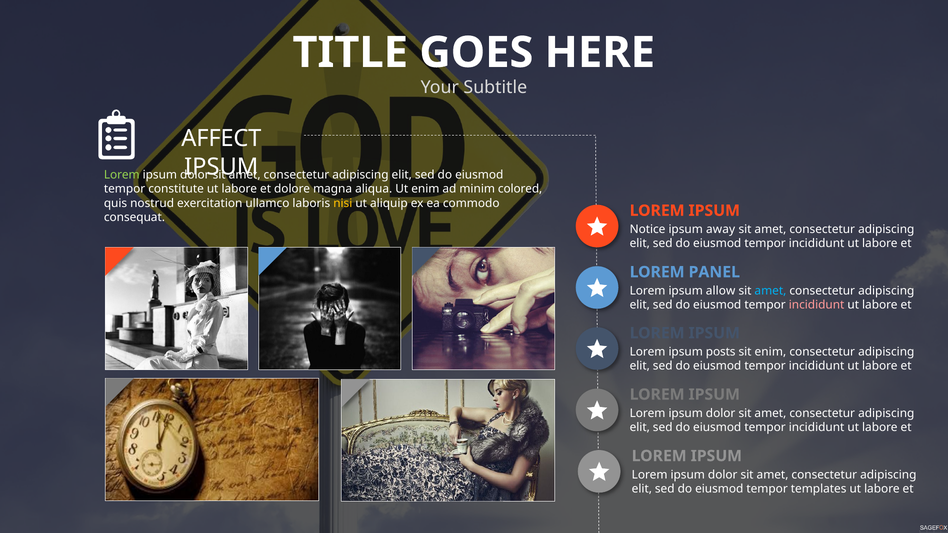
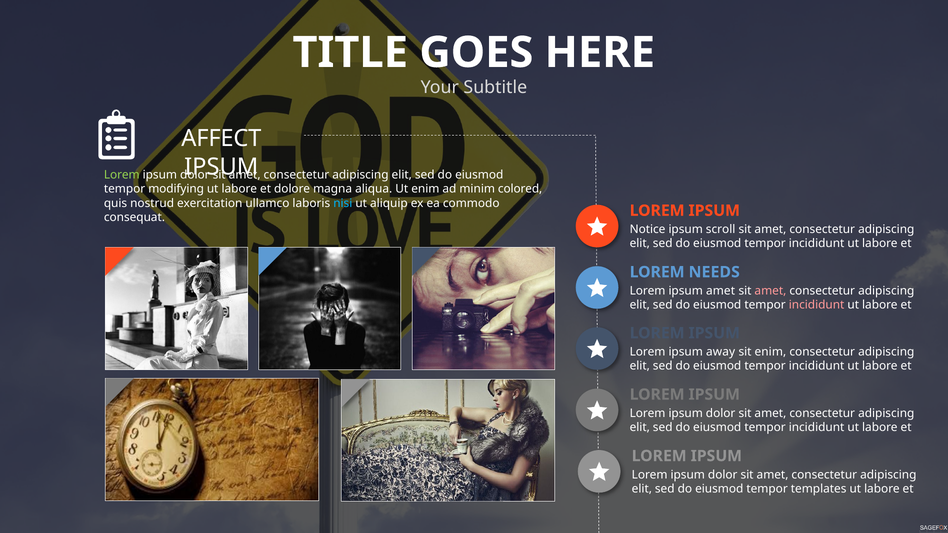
constitute: constitute -> modifying (176, 189)
nisi colour: yellow -> light blue (343, 203)
away: away -> scroll (721, 229)
PANEL: PANEL -> NEEDS (714, 272)
ipsum allow: allow -> amet (721, 291)
amet colour: light blue -> pink (770, 291)
posts: posts -> away (721, 352)
